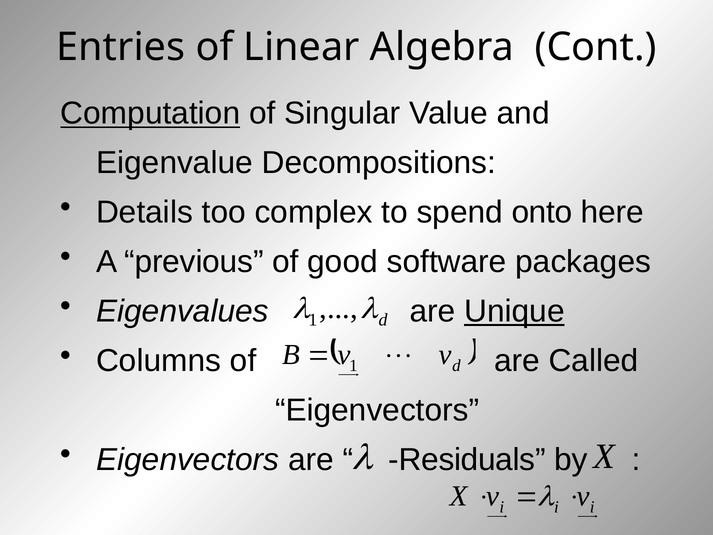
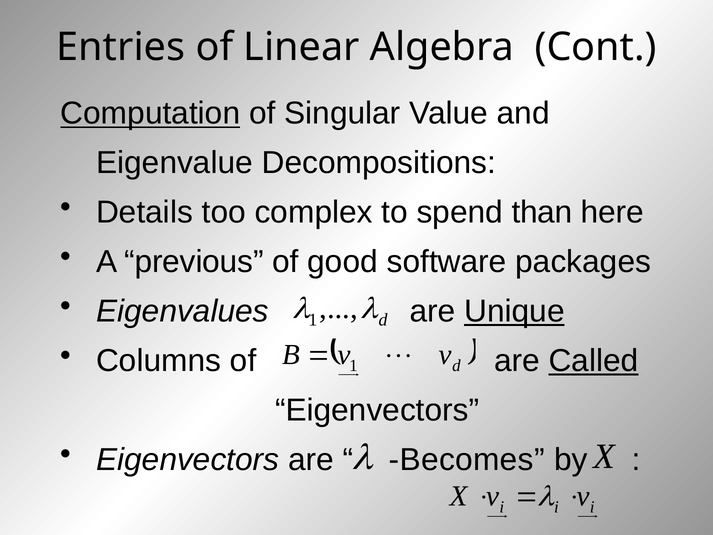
onto: onto -> than (542, 212)
Called underline: none -> present (593, 361)
Residuals: Residuals -> Becomes (467, 459)
